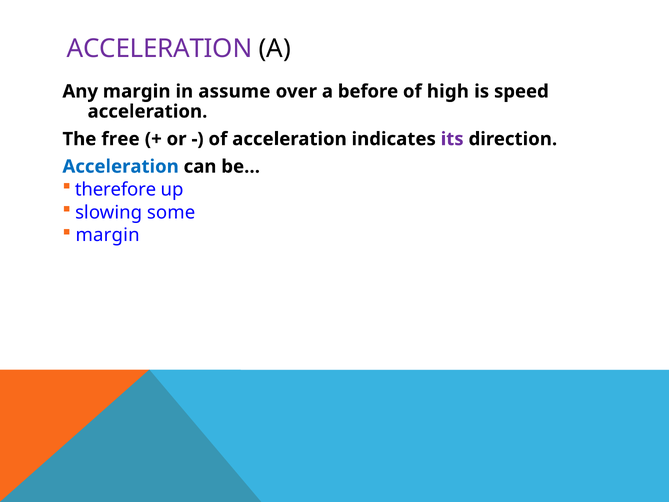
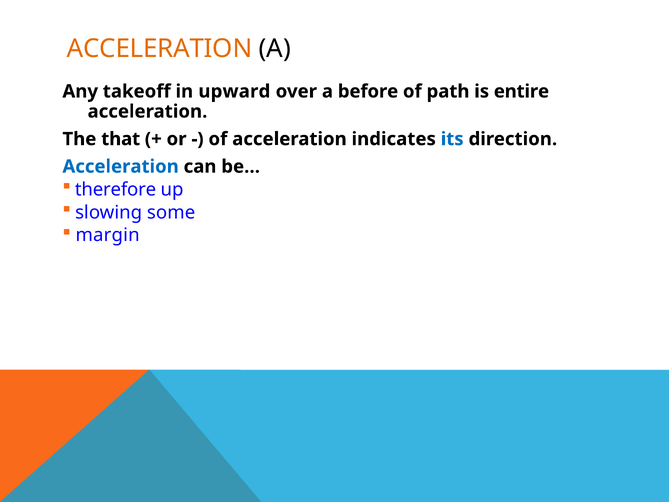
ACCELERATION colour: purple -> orange (160, 49)
Any margin: margin -> takeoff (137, 91)
assume: assume -> upward (234, 91)
high: high -> path (448, 91)
speed: speed -> entire (521, 91)
free: free -> that (121, 139)
its colour: purple -> blue (452, 139)
